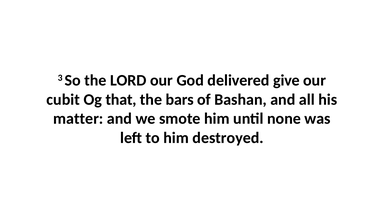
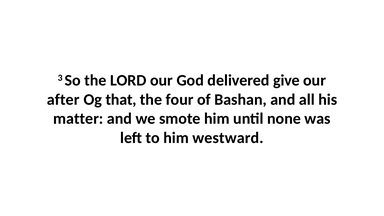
cubit: cubit -> after (63, 100)
bars: bars -> four (180, 100)
destroyed: destroyed -> westward (228, 138)
